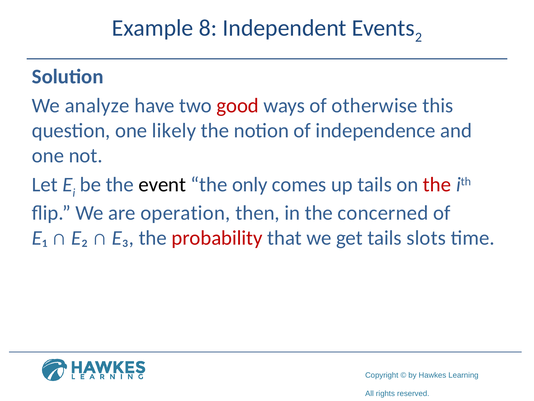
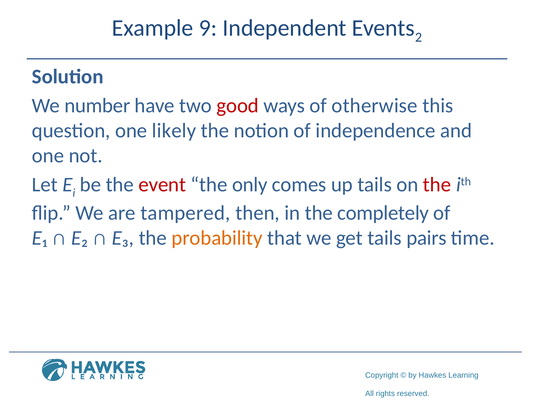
8: 8 -> 9 (208, 28)
analyze: analyze -> number (97, 106)
event colour: black -> red (162, 184)
operation: operation -> tampered (185, 213)
concerned: concerned -> completely (383, 213)
probability colour: red -> orange (217, 238)
slots: slots -> pairs (426, 238)
